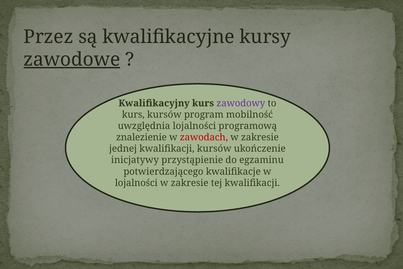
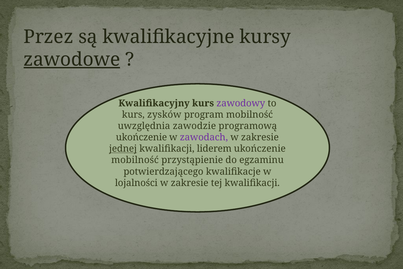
kurs kursów: kursów -> zysków (164, 114)
uwzględnia lojalności: lojalności -> zawodzie (194, 126)
znalezienie: znalezienie -> ukończenie (141, 137)
zawodach colour: red -> purple (204, 137)
jednej underline: none -> present (123, 149)
kwalifikacji kursów: kursów -> liderem (214, 149)
inicjatywy: inicjatywy -> mobilność (135, 160)
